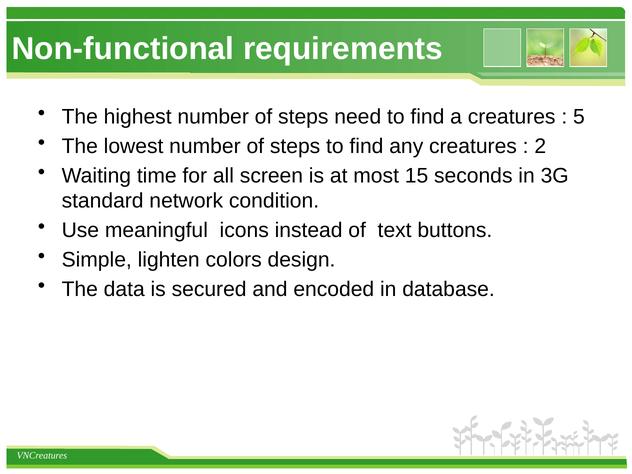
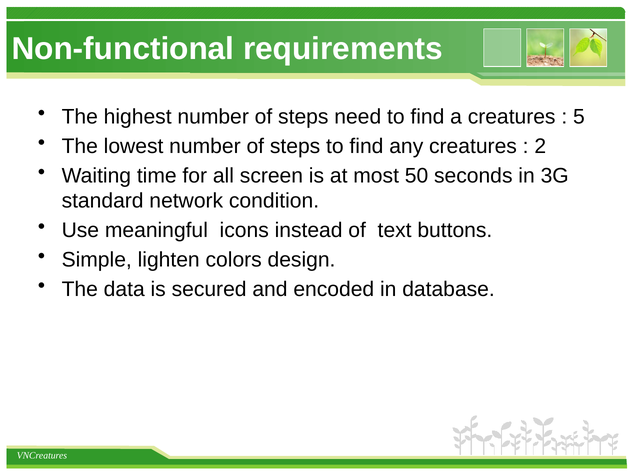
15: 15 -> 50 (417, 176)
